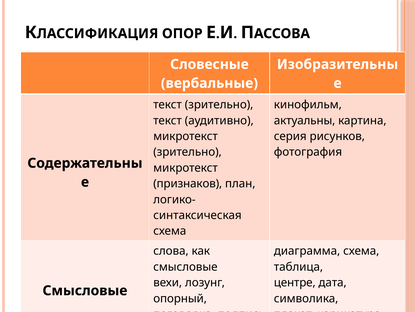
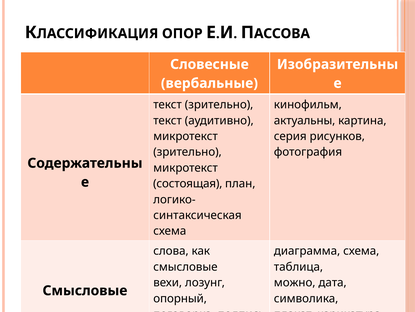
признаков: признаков -> состоящая (188, 183)
центре: центре -> можно (295, 282)
